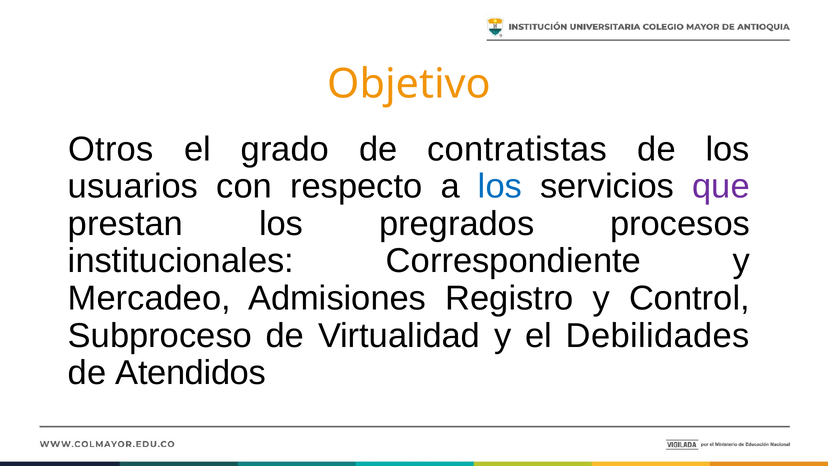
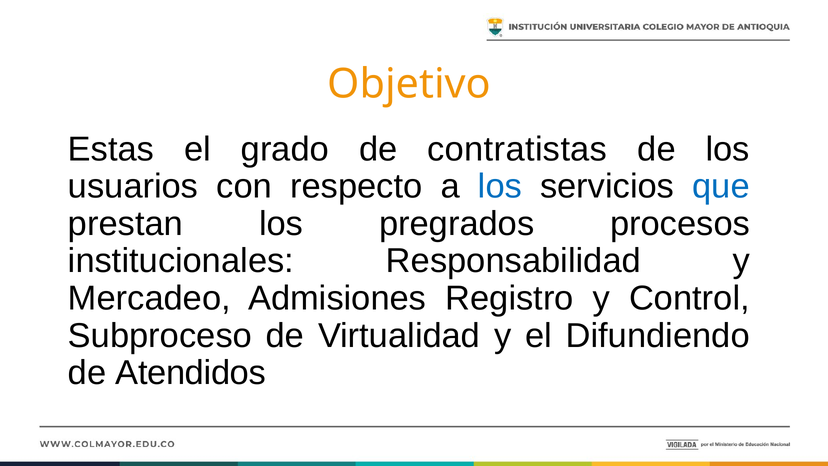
Otros: Otros -> Estas (111, 149)
que colour: purple -> blue (721, 186)
Correspondiente: Correspondiente -> Responsabilidad (513, 261)
Debilidades: Debilidades -> Difundiendo (658, 335)
